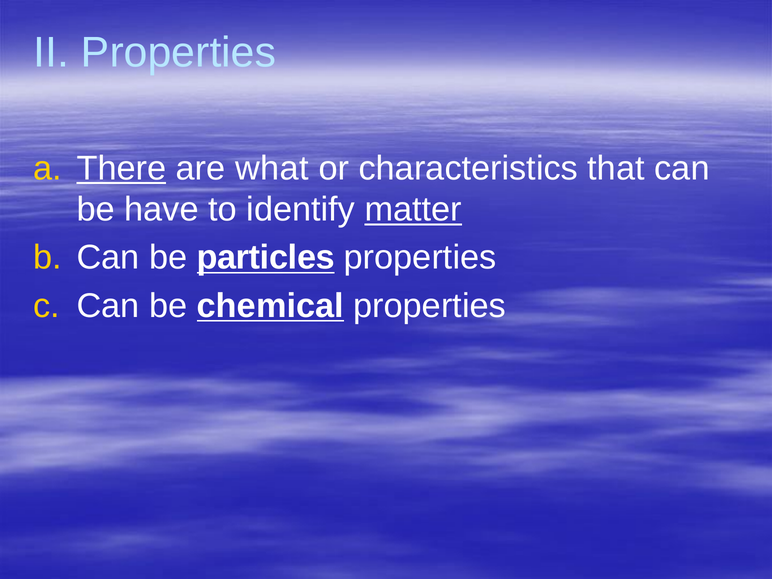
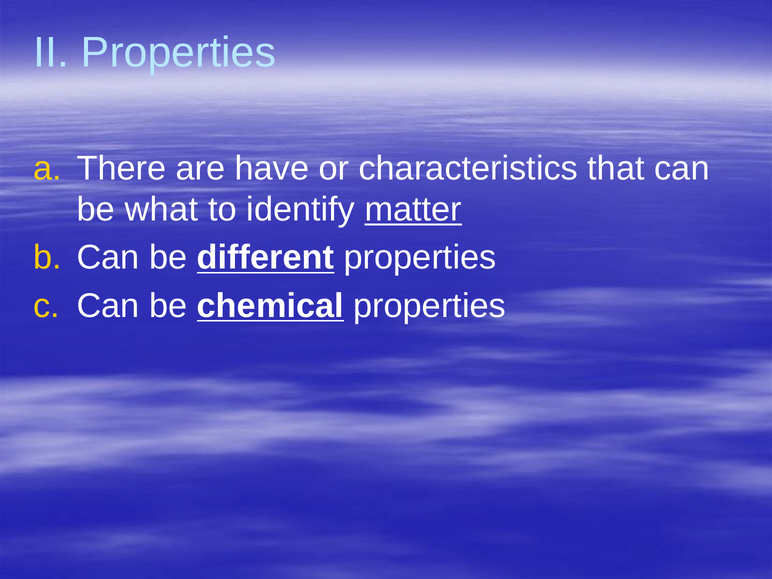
There underline: present -> none (121, 168)
what: what -> have (272, 168)
have: have -> what (161, 210)
particles: particles -> different (266, 258)
